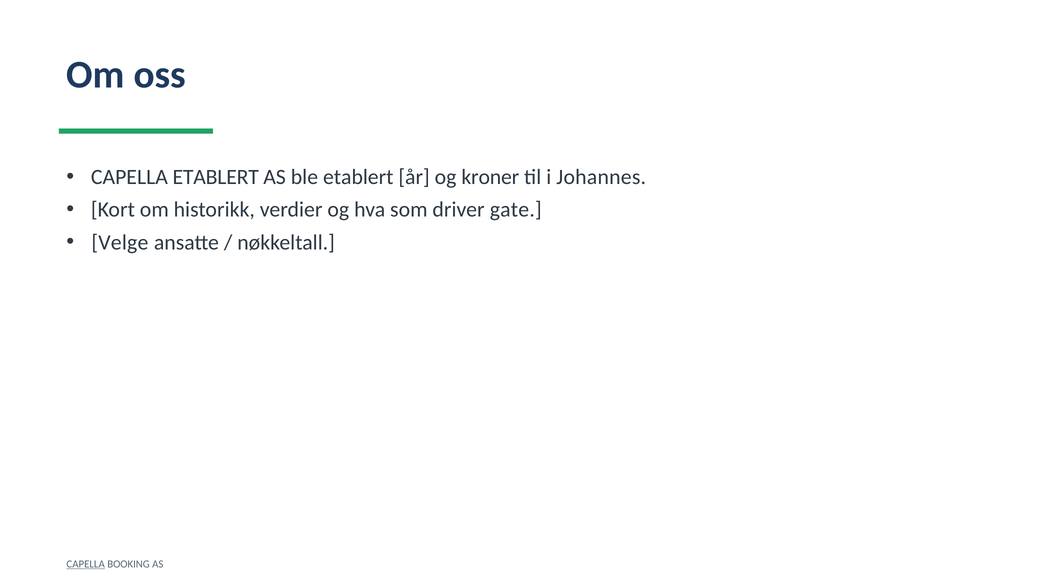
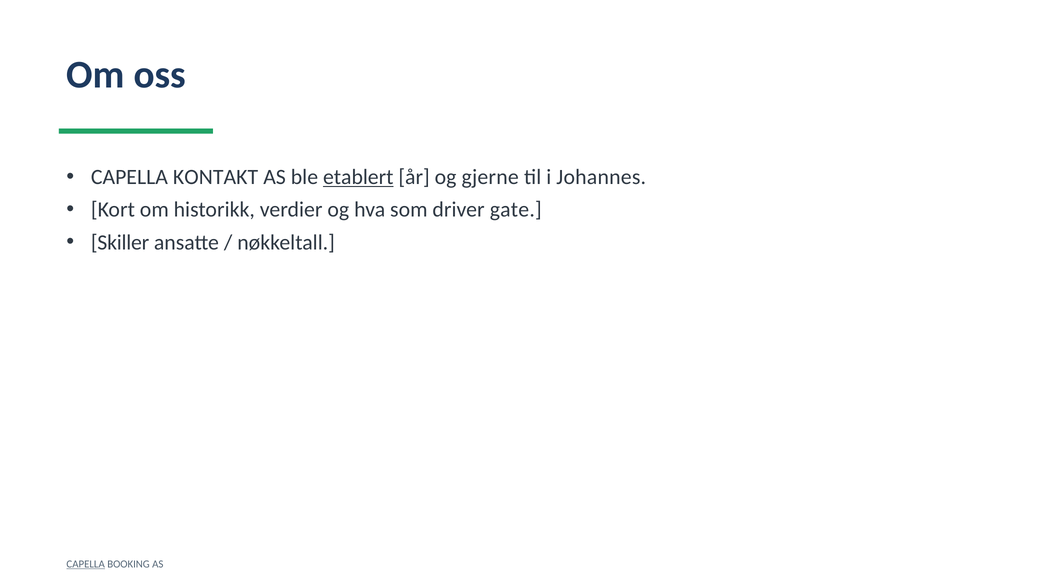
CAPELLA ETABLERT: ETABLERT -> KONTAKT (216, 177)
etablert underline: none -> present (358, 177)
kroner: kroner -> gjerne (490, 177)
Velge: Velge -> Skiller (120, 242)
